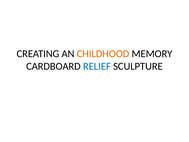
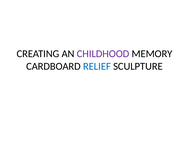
CHILDHOOD colour: orange -> purple (103, 54)
